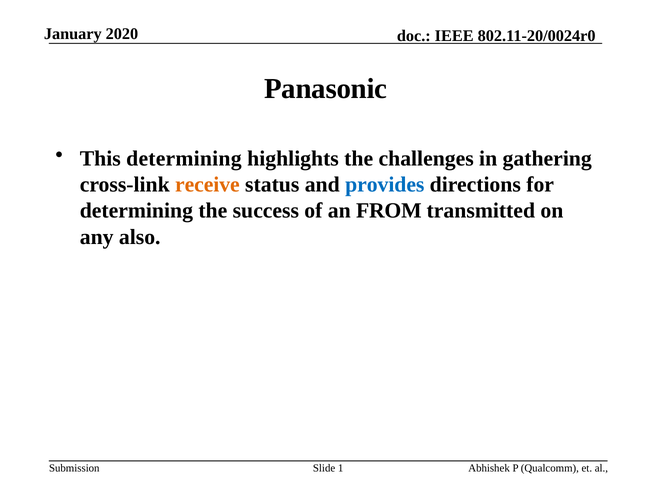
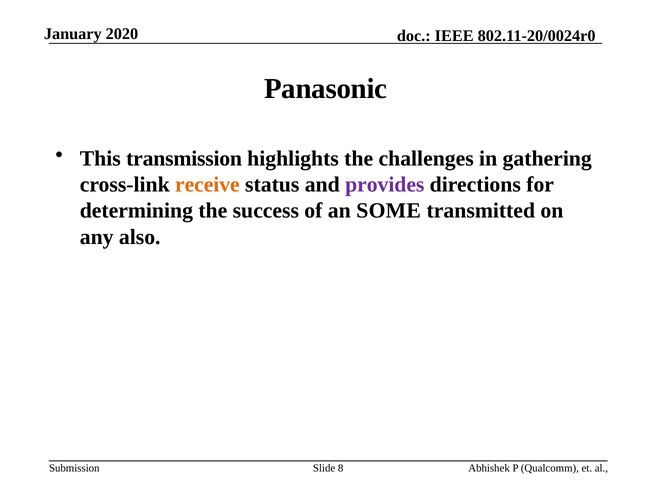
This determining: determining -> transmission (184, 159)
provides colour: blue -> purple (385, 185)
FROM: FROM -> SOME (389, 211)
1: 1 -> 8 (341, 468)
